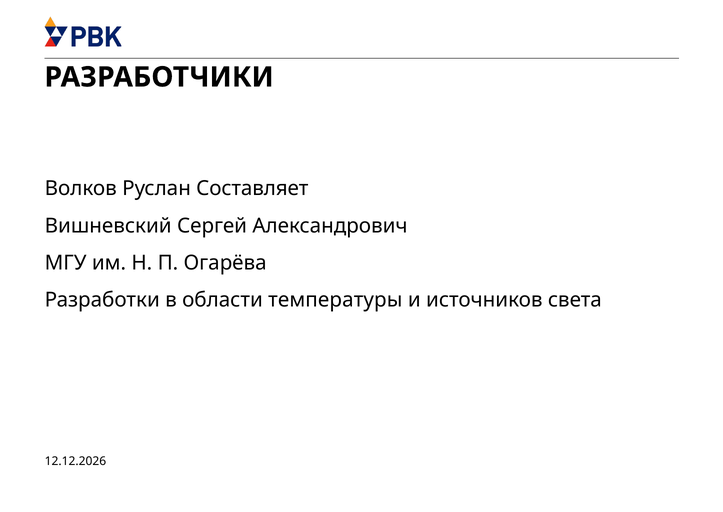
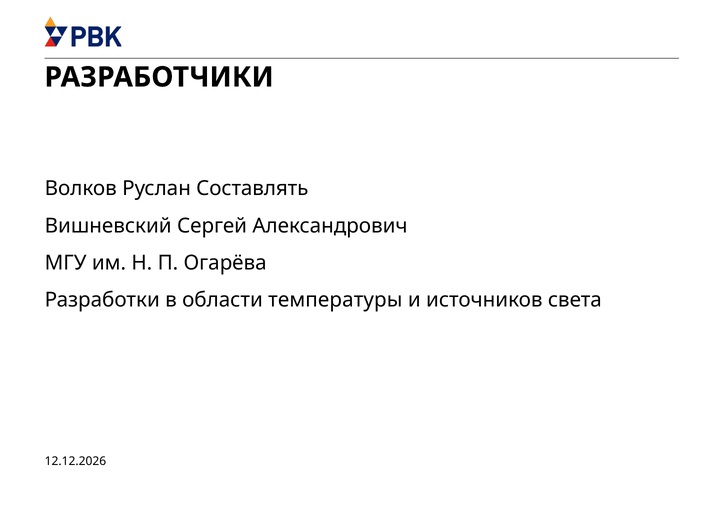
Составляет: Составляет -> Составлять (252, 188)
